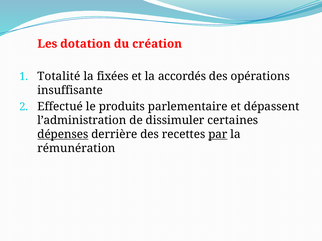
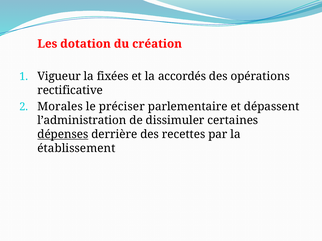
Totalité: Totalité -> Vigueur (59, 76)
insuffisante: insuffisante -> rectificative (70, 90)
Effectué: Effectué -> Morales (60, 107)
produits: produits -> préciser (122, 107)
par underline: present -> none (218, 135)
rémunération: rémunération -> établissement (76, 148)
